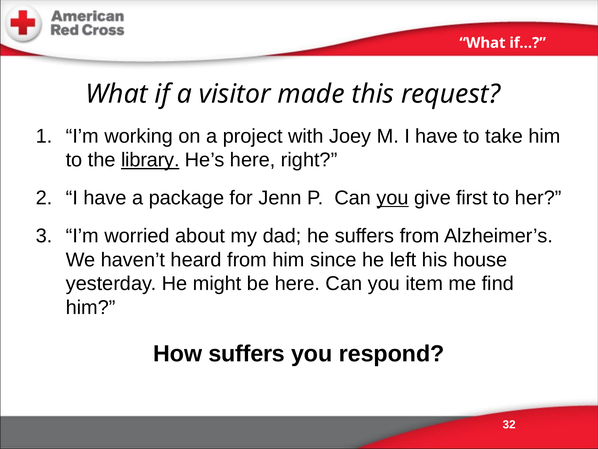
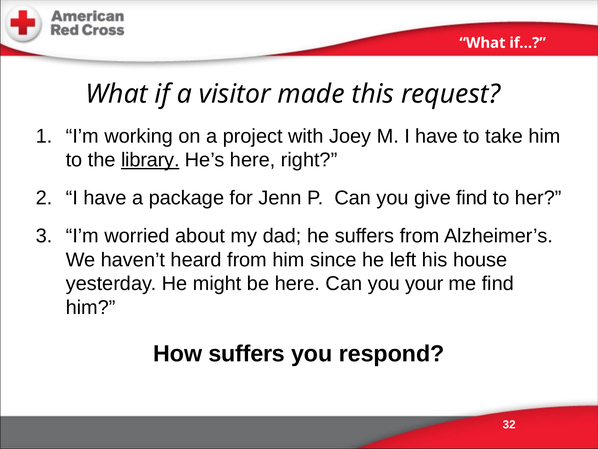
you underline: present -> none (393, 198)
give first: first -> find (472, 198)
item: item -> your (424, 283)
